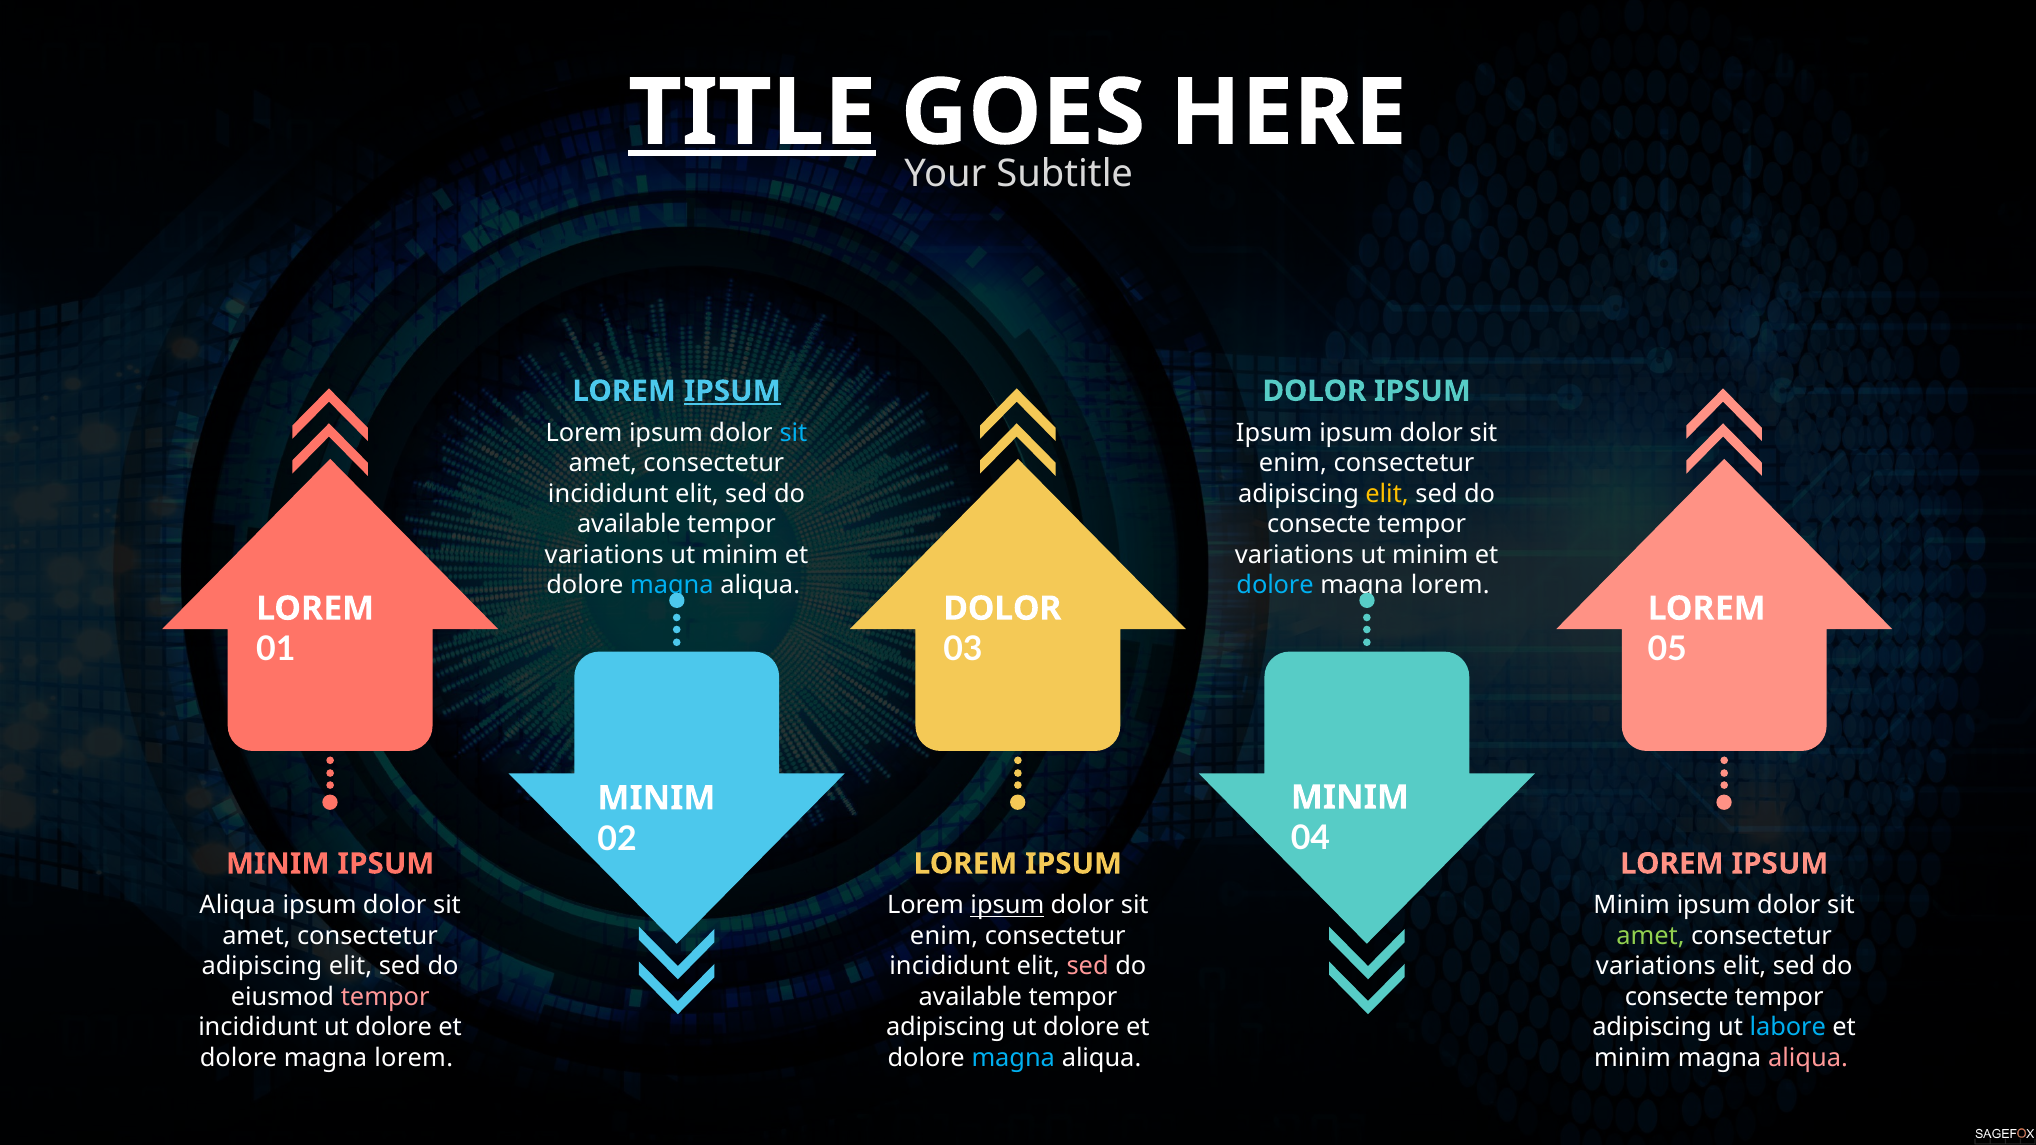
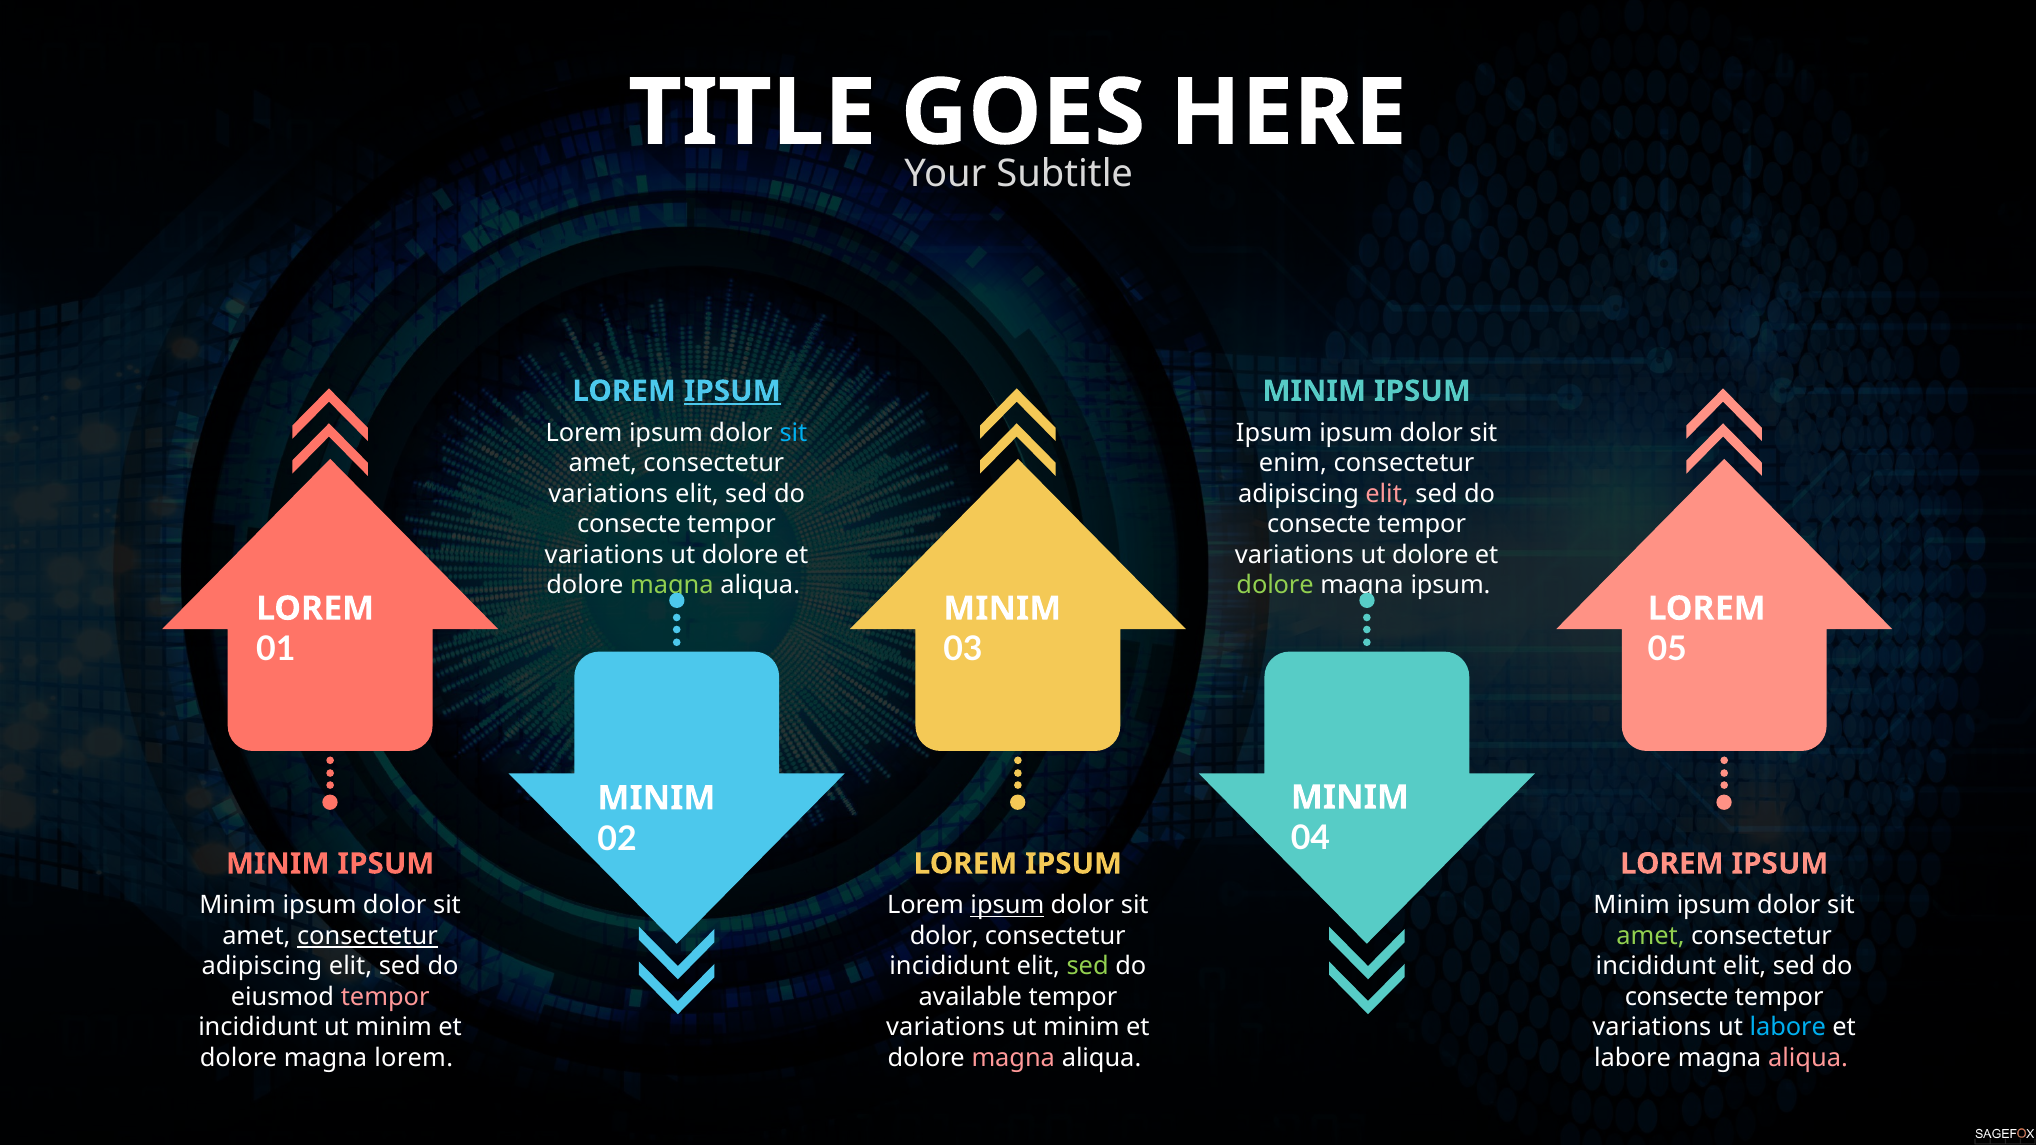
TITLE underline: present -> none (752, 113)
DOLOR: DOLOR -> MINIM (1314, 391)
incididunt: incididunt -> variations (608, 494)
elit colour: yellow -> pink (1387, 494)
available: available -> consecte (629, 524)
minim: minim -> dolore (740, 555)
minim: minim -> dolore (1430, 555)
magna colour: light blue -> light green (672, 586)
dolore colour: light blue -> light green (1275, 586)
lorem: lorem -> ipsum (1451, 586)
DOLOR: DOLOR -> MINIM (1002, 609)
Aliqua: Aliqua -> Minim (238, 906)
consectetur underline: none -> present (367, 936)
enim: enim -> dolor (944, 936)
sed colour: pink -> light green (1088, 967)
variations: variations -> incididunt (1656, 967)
incididunt ut dolore: dolore -> minim (394, 1028)
adipiscing: adipiscing -> variations (946, 1028)
dolore: dolore -> minim (1081, 1028)
adipiscing: adipiscing -> variations (1652, 1028)
magna colour: light blue -> pink (1013, 1058)
minim: minim -> labore (1633, 1058)
